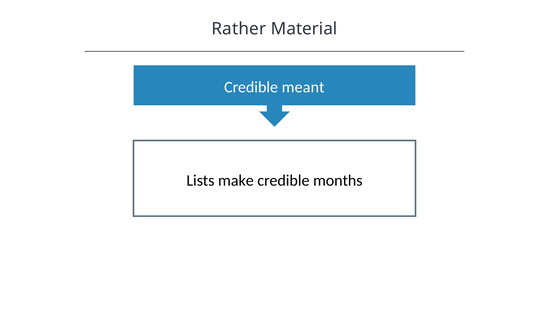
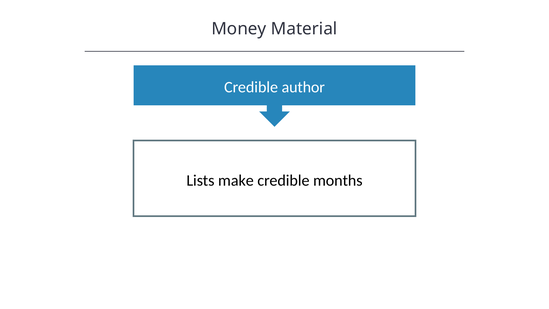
Rather: Rather -> Money (239, 29)
meant: meant -> author (303, 87)
